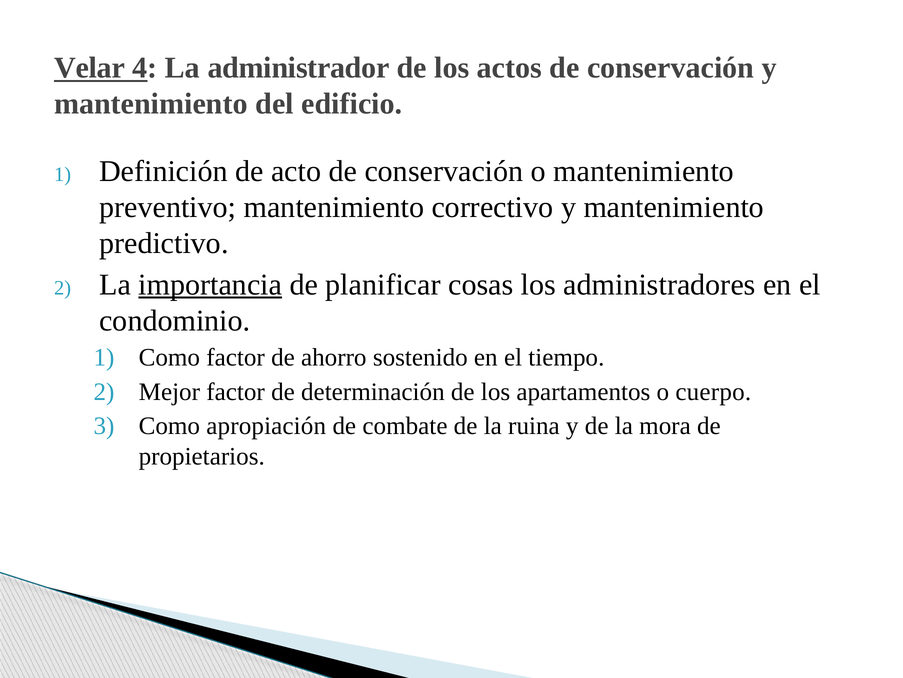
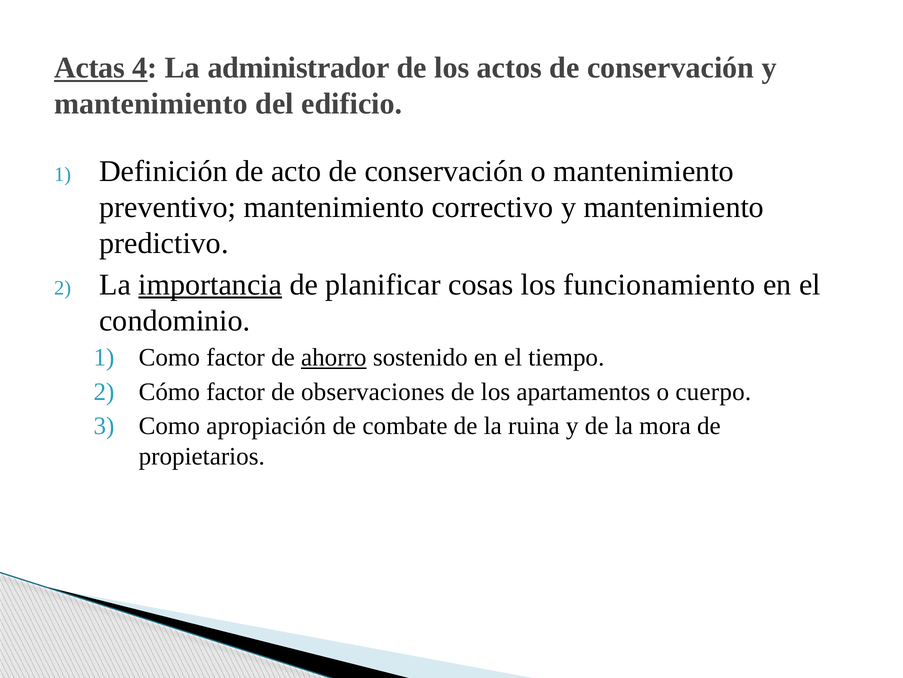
Velar: Velar -> Actas (90, 68)
administradores: administradores -> funcionamiento (659, 284)
ahorro underline: none -> present (334, 357)
Mejor: Mejor -> Cómo (169, 391)
determinación: determinación -> observaciones (373, 391)
